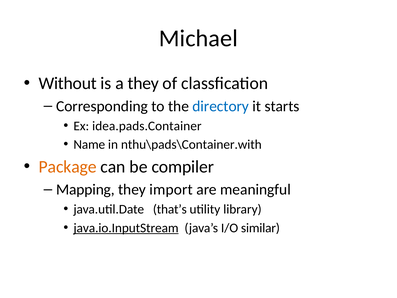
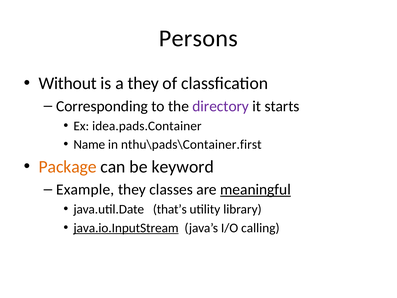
Michael: Michael -> Persons (198, 38)
directory colour: blue -> purple (221, 106)
nthu\pads\Container.with: nthu\pads\Container.with -> nthu\pads\Container.first (191, 144)
compiler: compiler -> keyword (183, 167)
Mapping: Mapping -> Example (85, 189)
import: import -> classes (171, 189)
meaningful underline: none -> present (255, 189)
similar: similar -> calling (260, 228)
